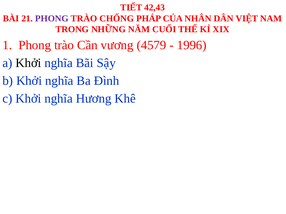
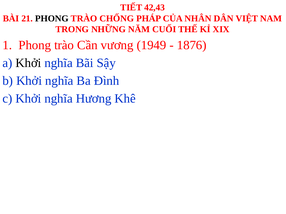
PHONG colour: purple -> black (52, 19)
4579: 4579 -> 1949 (151, 45)
1996: 1996 -> 1876 (192, 45)
